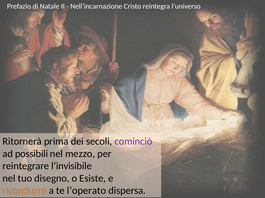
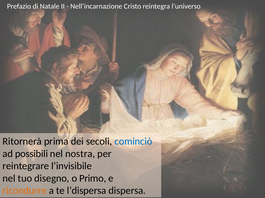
cominciò colour: purple -> blue (133, 142)
mezzo: mezzo -> nostra (80, 154)
Esiste: Esiste -> Primo (93, 179)
l’operato: l’operato -> l’dispersa (87, 191)
